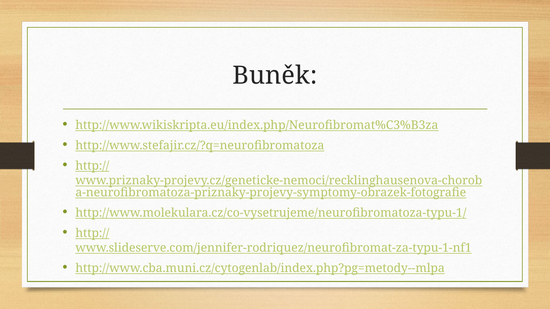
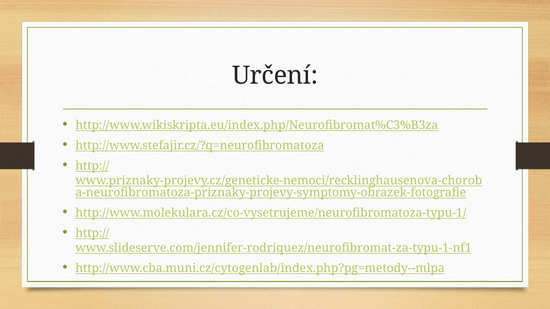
Buněk: Buněk -> Určení (275, 75)
